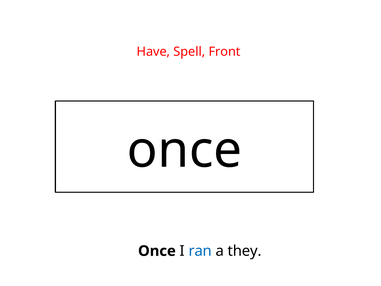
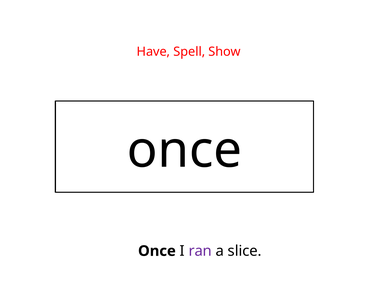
Front: Front -> Show (225, 52)
ran colour: blue -> purple (200, 251)
they: they -> slice (245, 251)
